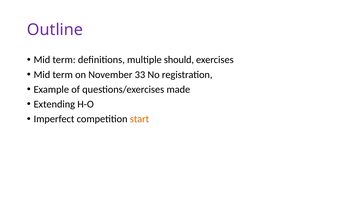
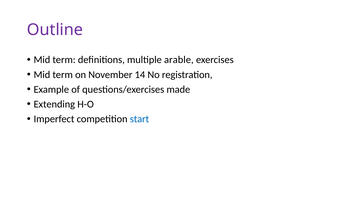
should: should -> arable (179, 60)
33: 33 -> 14 (140, 75)
start colour: orange -> blue (139, 119)
